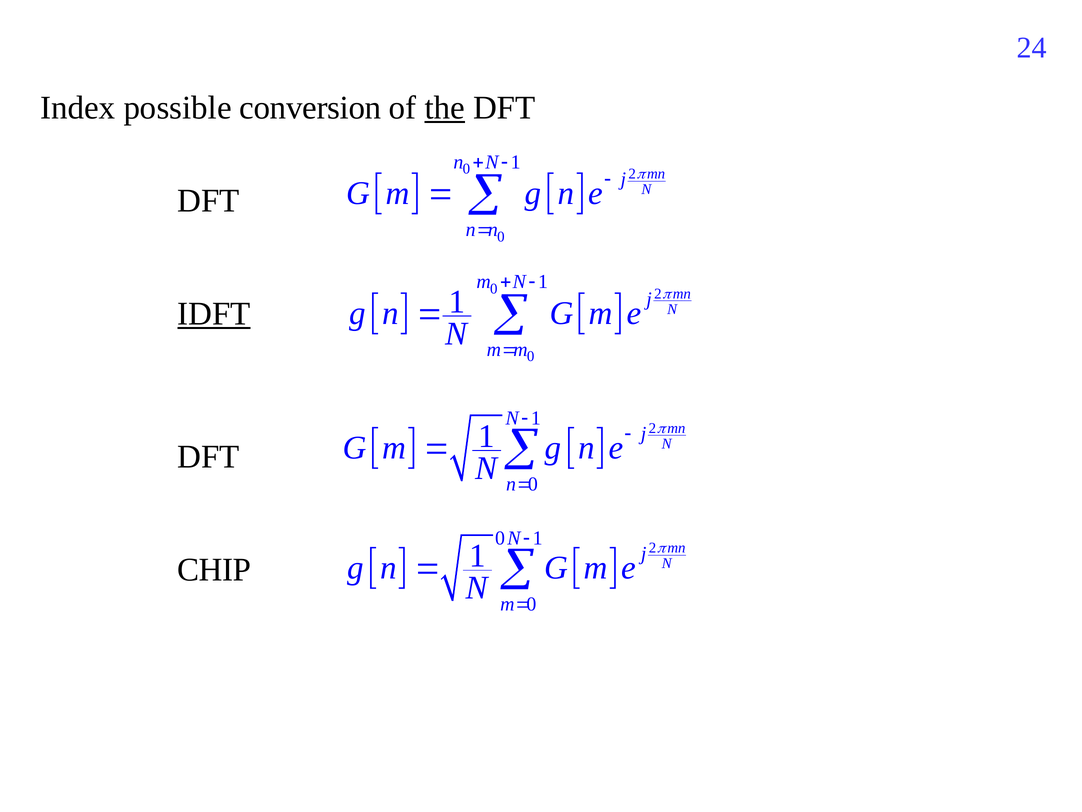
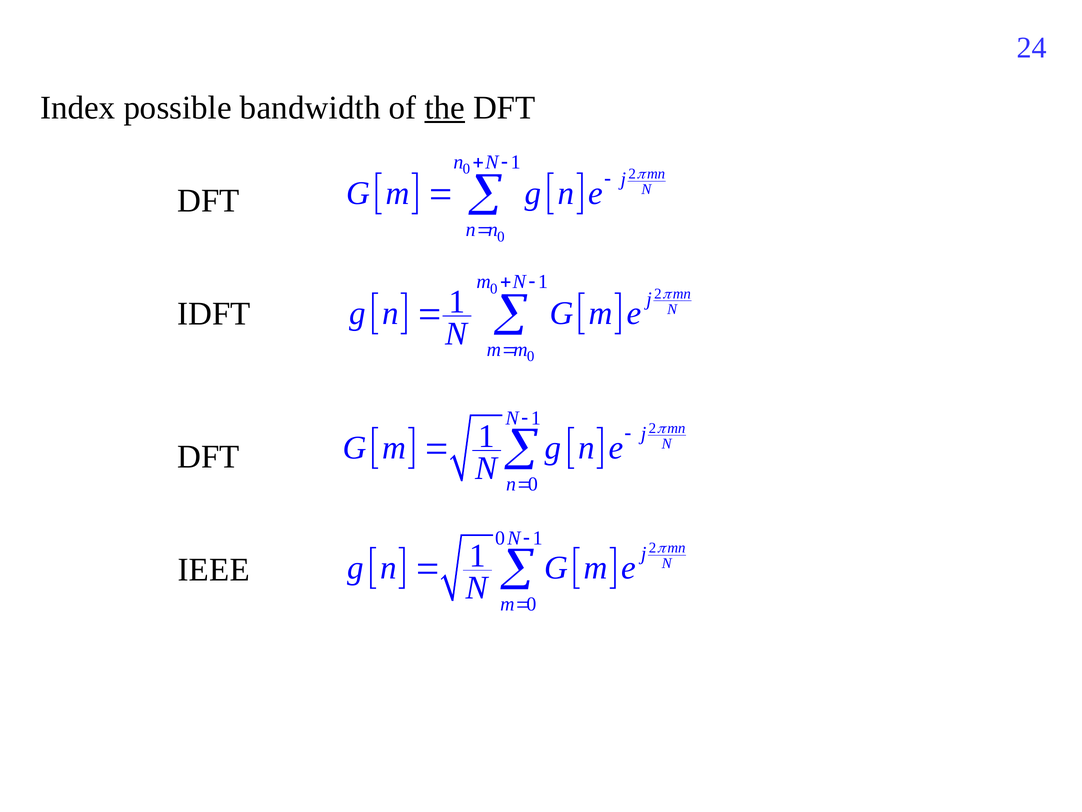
conversion: conversion -> bandwidth (310, 108)
IDFT underline: present -> none (214, 314)
CHIP: CHIP -> IEEE (214, 569)
